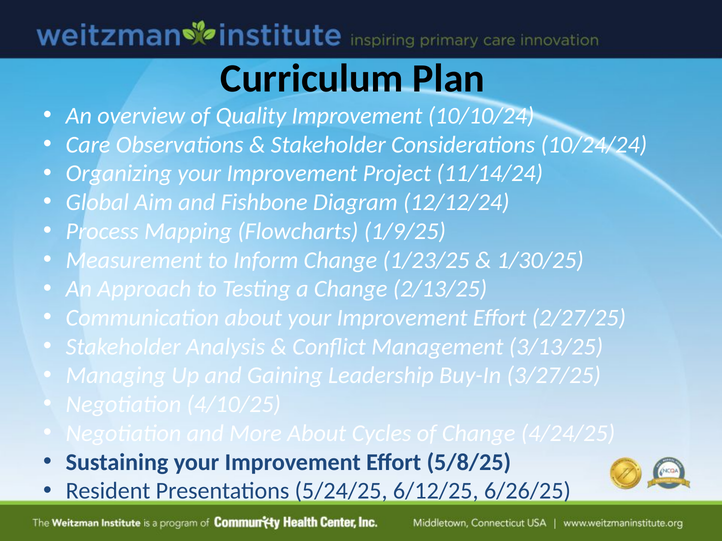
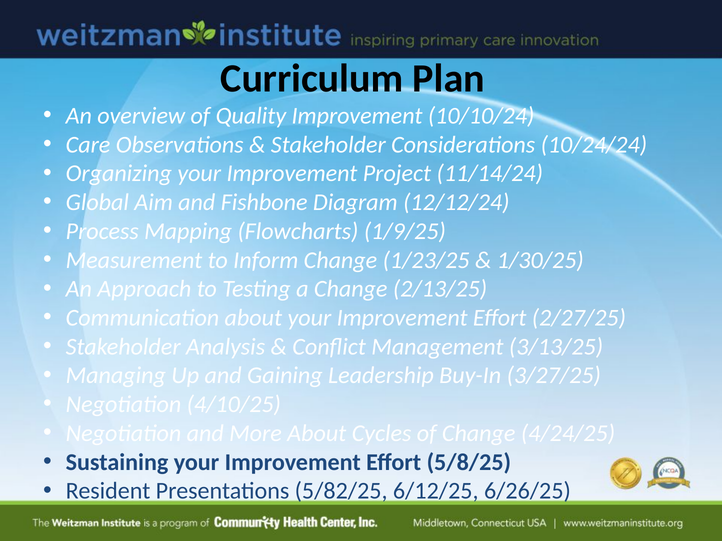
5/24/25: 5/24/25 -> 5/82/25 (341, 491)
